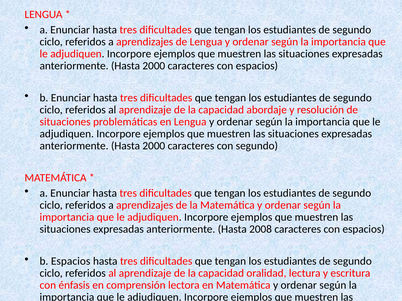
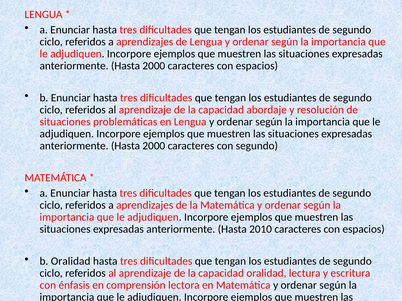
2008: 2008 -> 2010 (261, 230)
b Espacios: Espacios -> Oralidad (71, 261)
